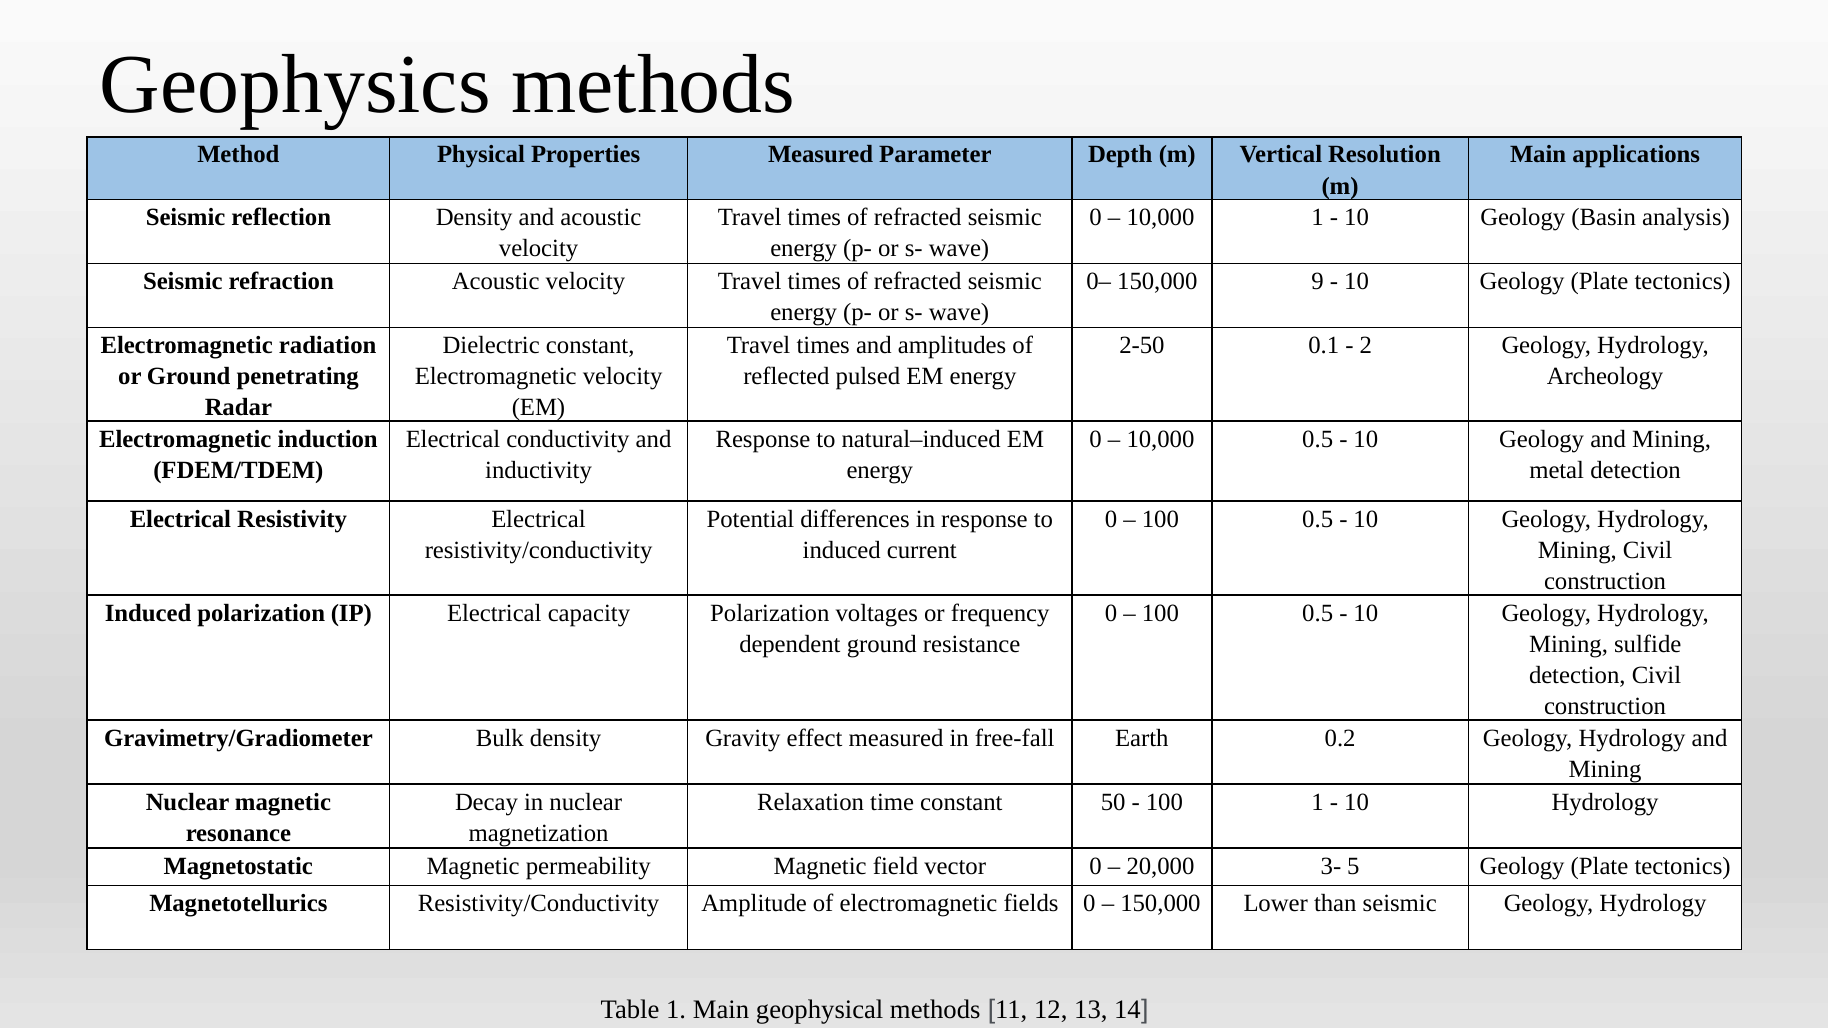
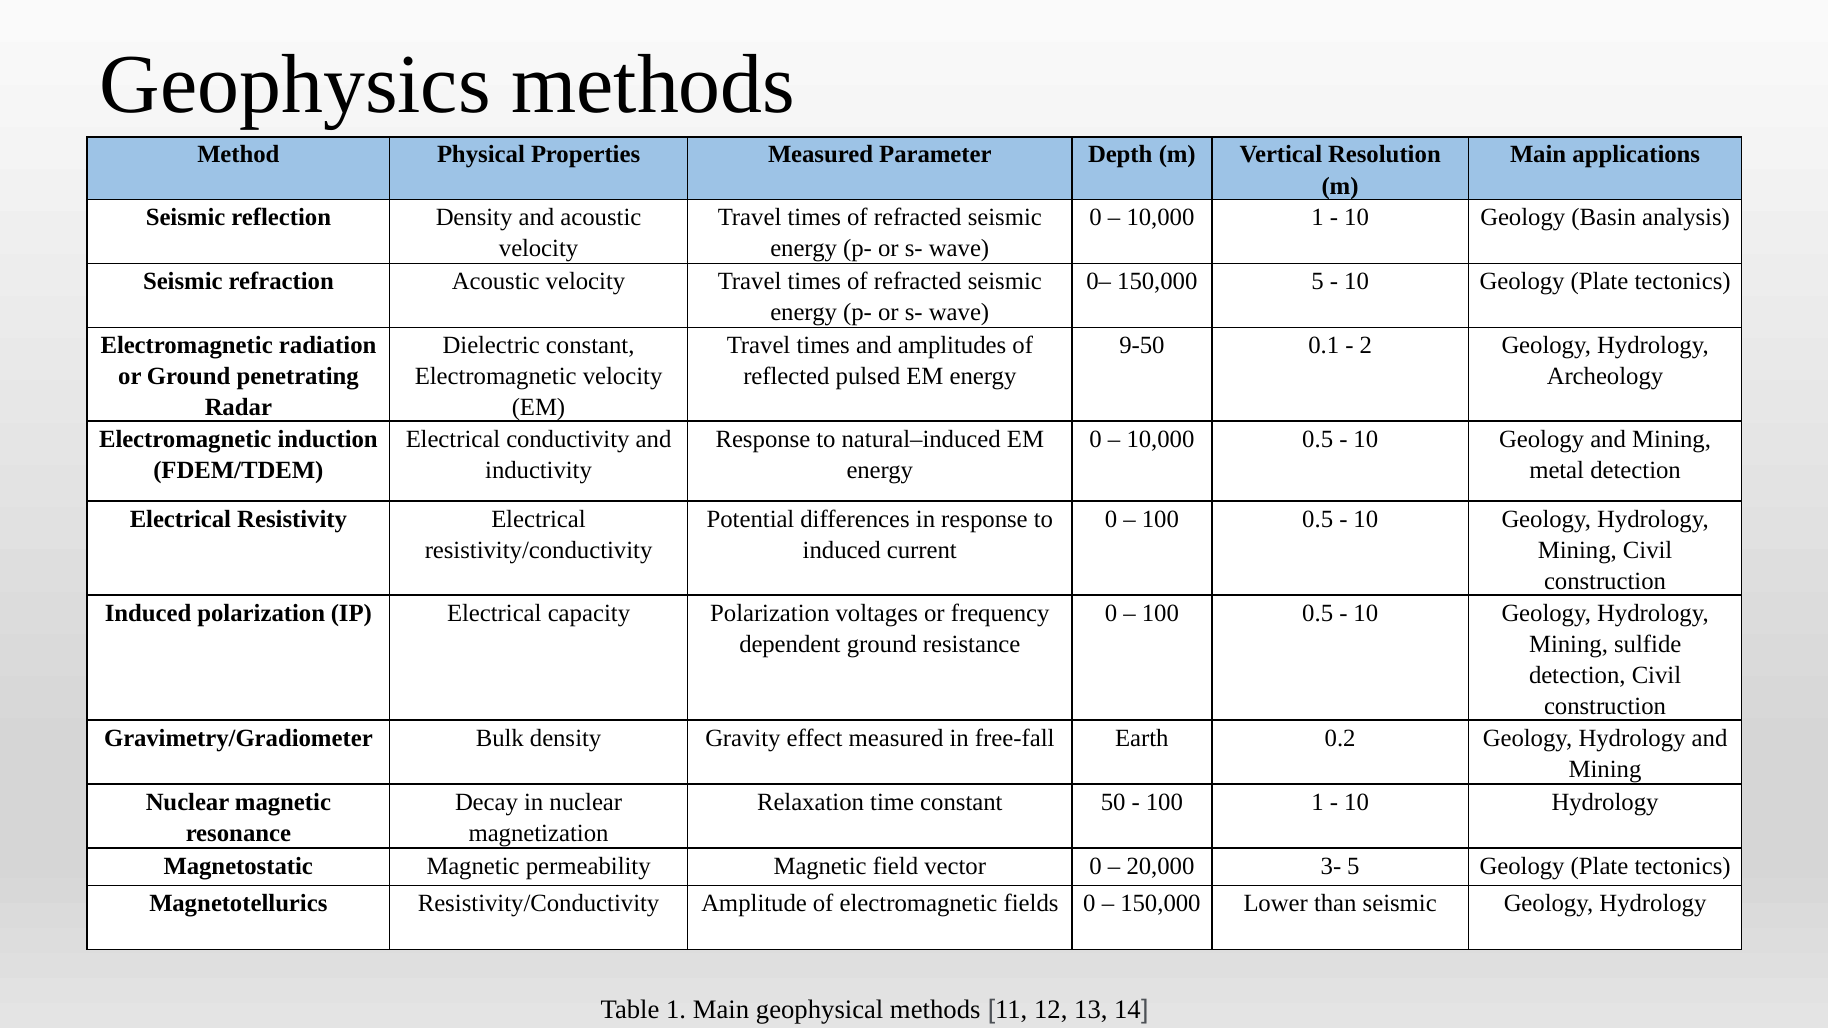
150,000 9: 9 -> 5 (1318, 281)
2-50: 2-50 -> 9-50 (1142, 345)
